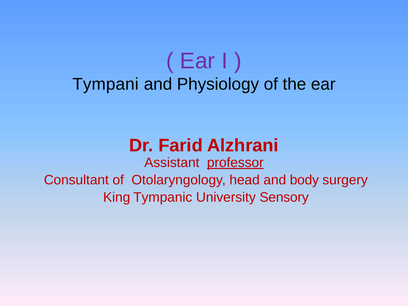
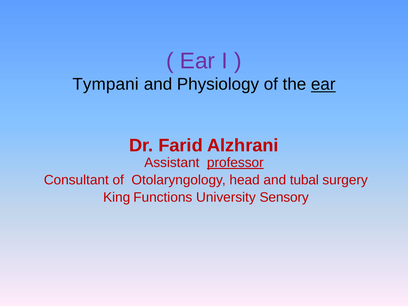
ear underline: none -> present (323, 84)
body: body -> tubal (304, 180)
Tympanic: Tympanic -> Functions (163, 197)
